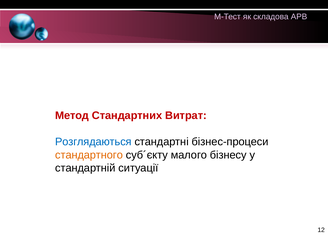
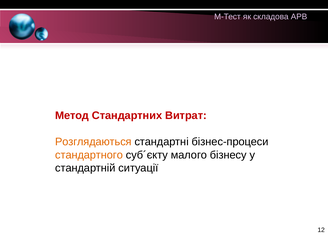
Розглядаються colour: blue -> orange (93, 142)
